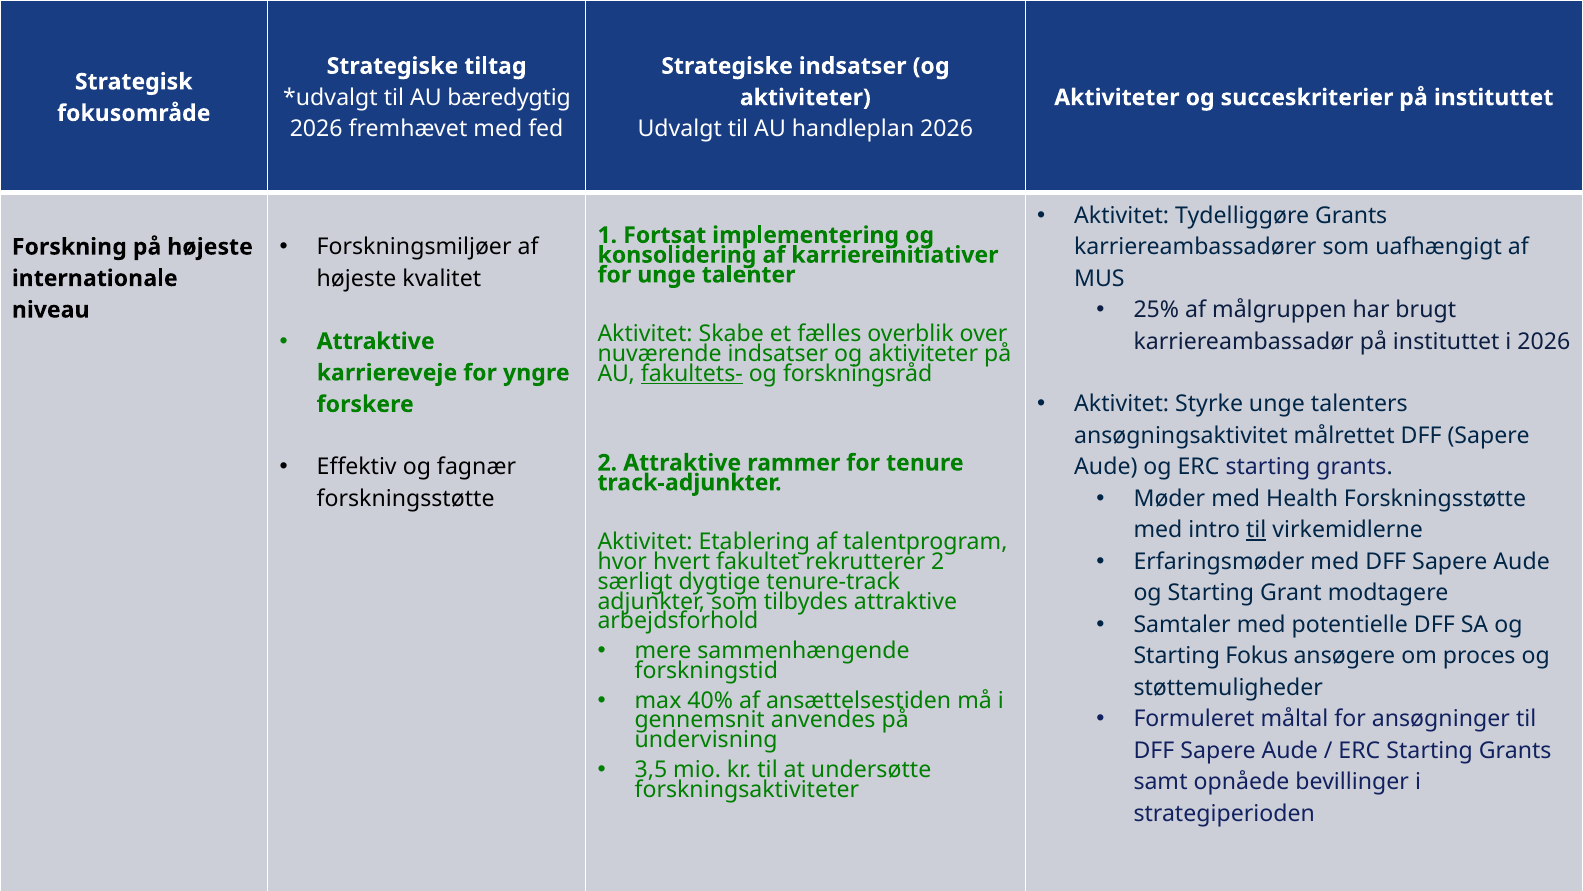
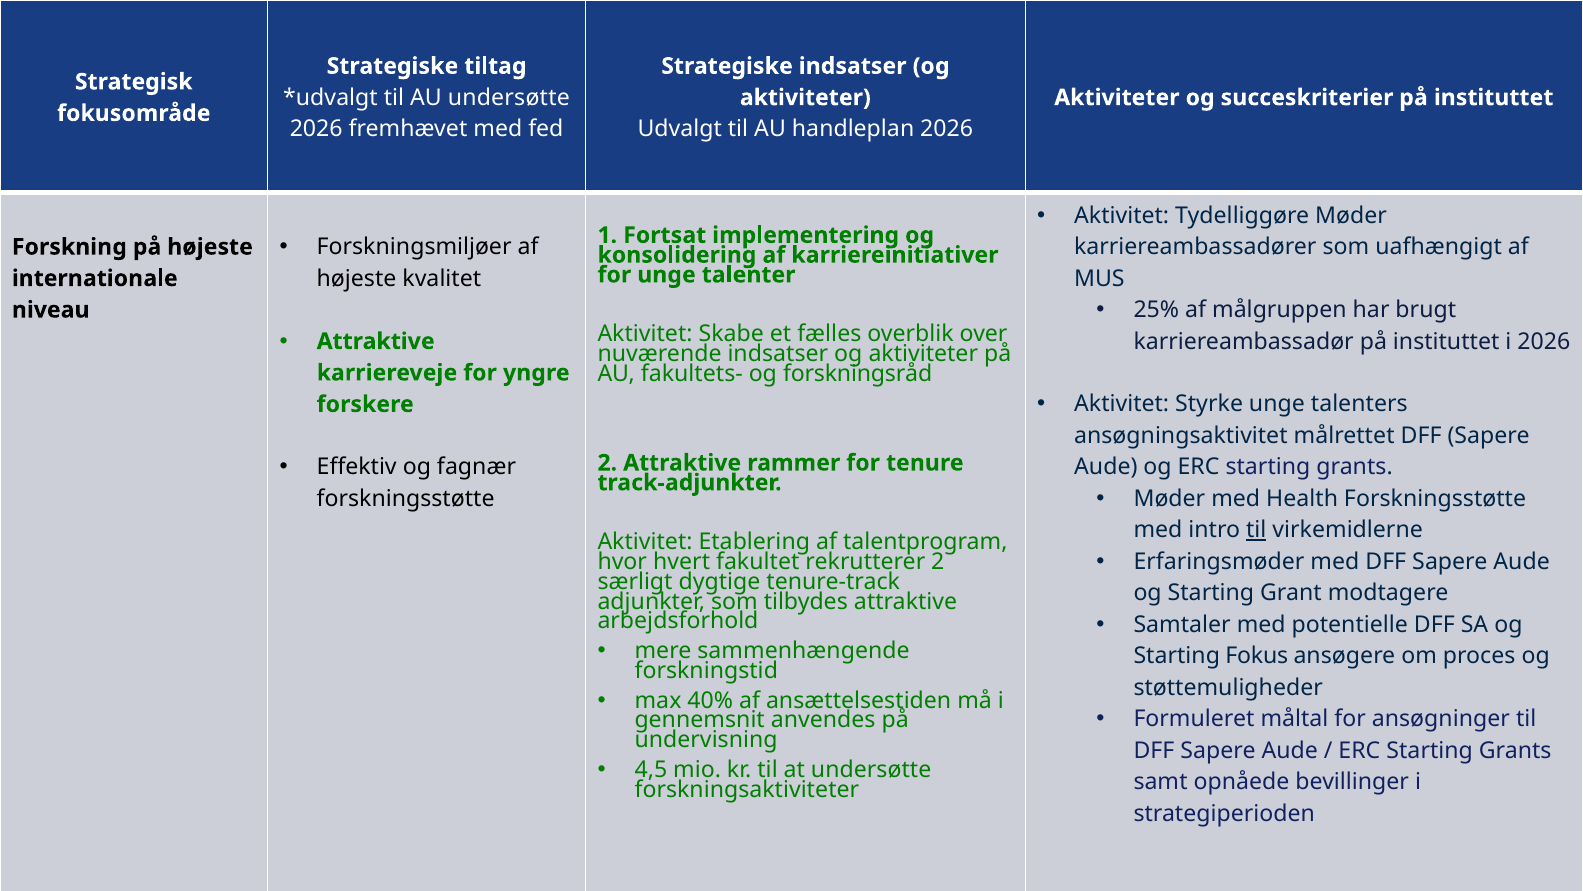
AU bæredygtig: bæredygtig -> undersøtte (509, 98)
Tydelliggøre Grants: Grants -> Møder (1351, 215)
fakultets- underline: present -> none (692, 374)
3,5: 3,5 -> 4,5 (651, 769)
